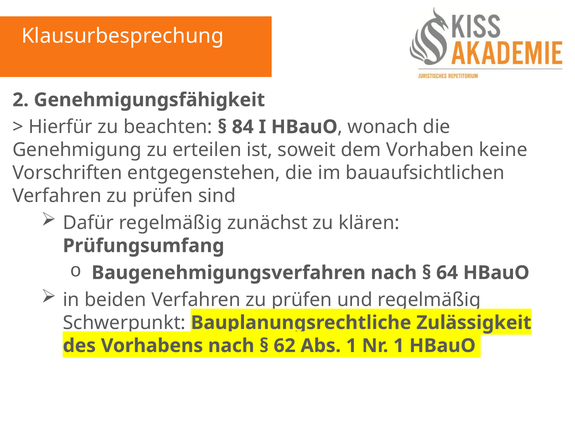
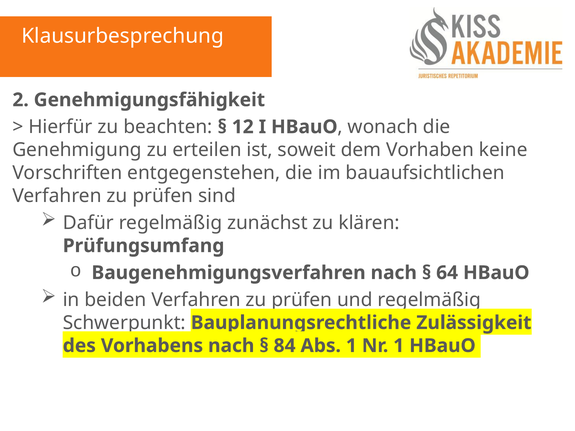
84: 84 -> 12 (243, 127)
62: 62 -> 84 (285, 346)
